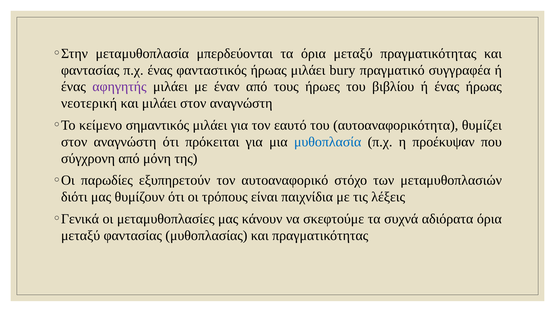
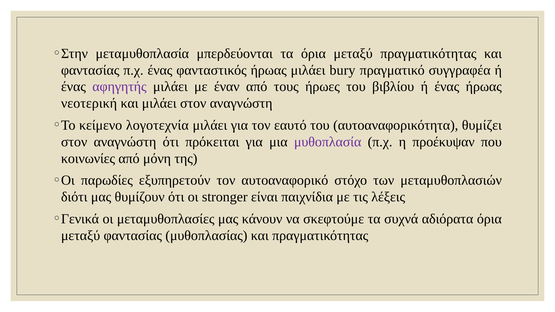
σημαντικός: σημαντικός -> λογoτεχνία (157, 125)
μυθοπλασία colour: blue -> purple (328, 142)
σύγχρονη: σύγχρονη -> κοινωνίες (88, 159)
τρόπους: τρόπους -> stronger (225, 197)
